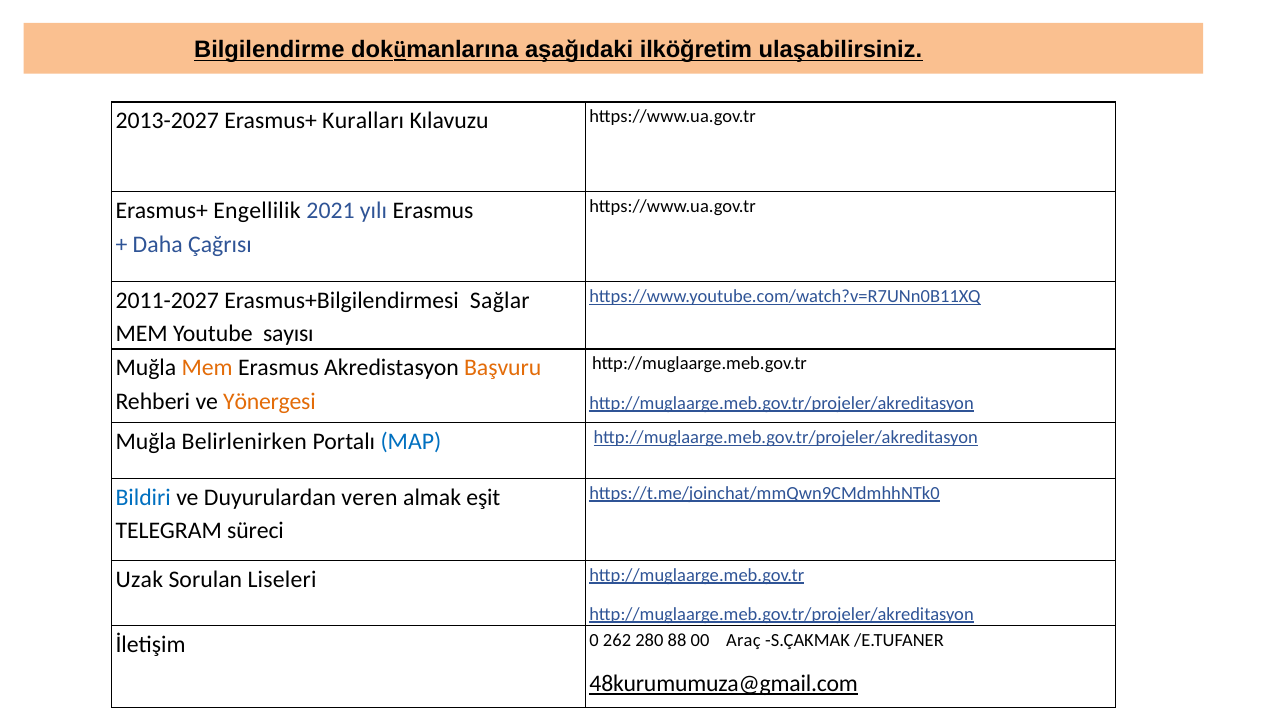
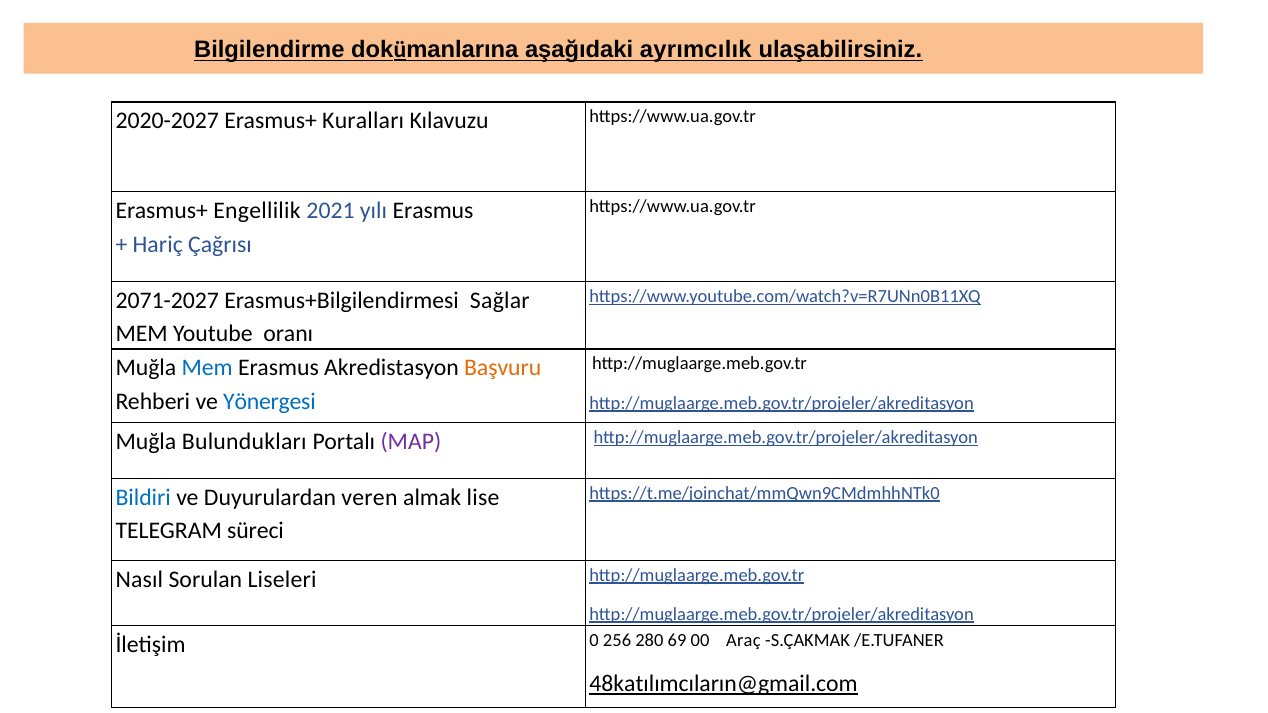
ilköğretim: ilköğretim -> ayrımcılık (696, 50)
2013-2027: 2013-2027 -> 2020-2027 (167, 121)
Daha: Daha -> Hariç (158, 244)
2011-2027: 2011-2027 -> 2071-2027 (167, 301)
sayısı: sayısı -> oranı (288, 334)
Mem colour: orange -> blue (207, 368)
Yönergesi colour: orange -> blue (269, 402)
Belirlenirken: Belirlenirken -> Bulundukları (244, 442)
MAP colour: blue -> purple (411, 442)
eşit: eşit -> lise (483, 498)
Uzak: Uzak -> Nasıl (139, 580)
262: 262 -> 256 (617, 640)
88: 88 -> 69 (677, 640)
48kurumumuza@gmail.com: 48kurumumuza@gmail.com -> 48katılımcıların@gmail.com (724, 684)
